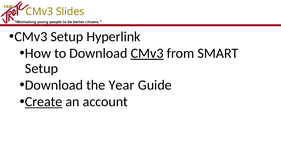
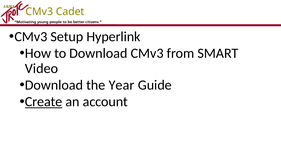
Slides: Slides -> Cadet (70, 12)
CMv3 underline: present -> none (147, 53)
Setup: Setup -> Video (42, 68)
